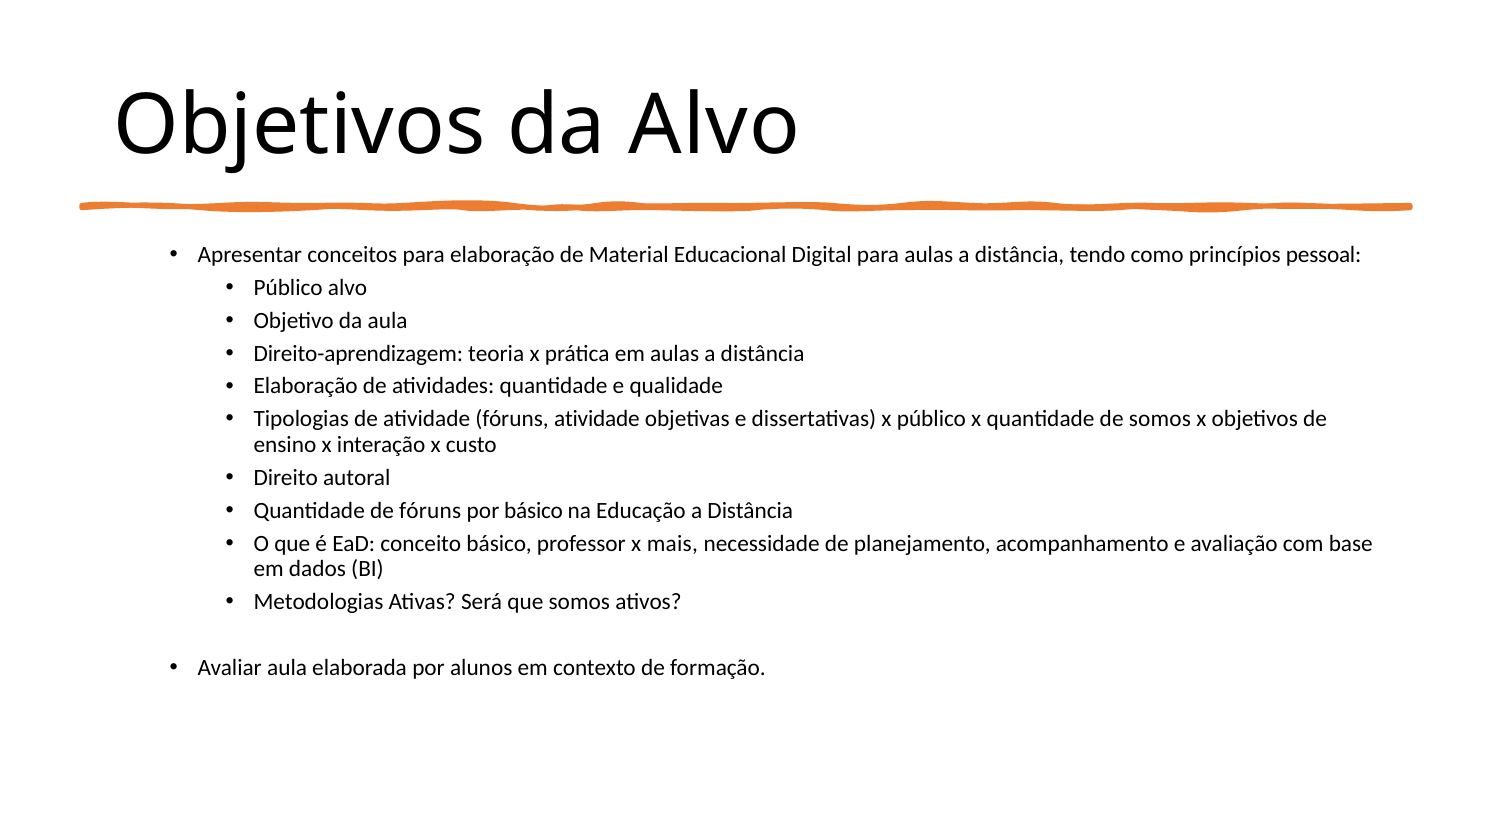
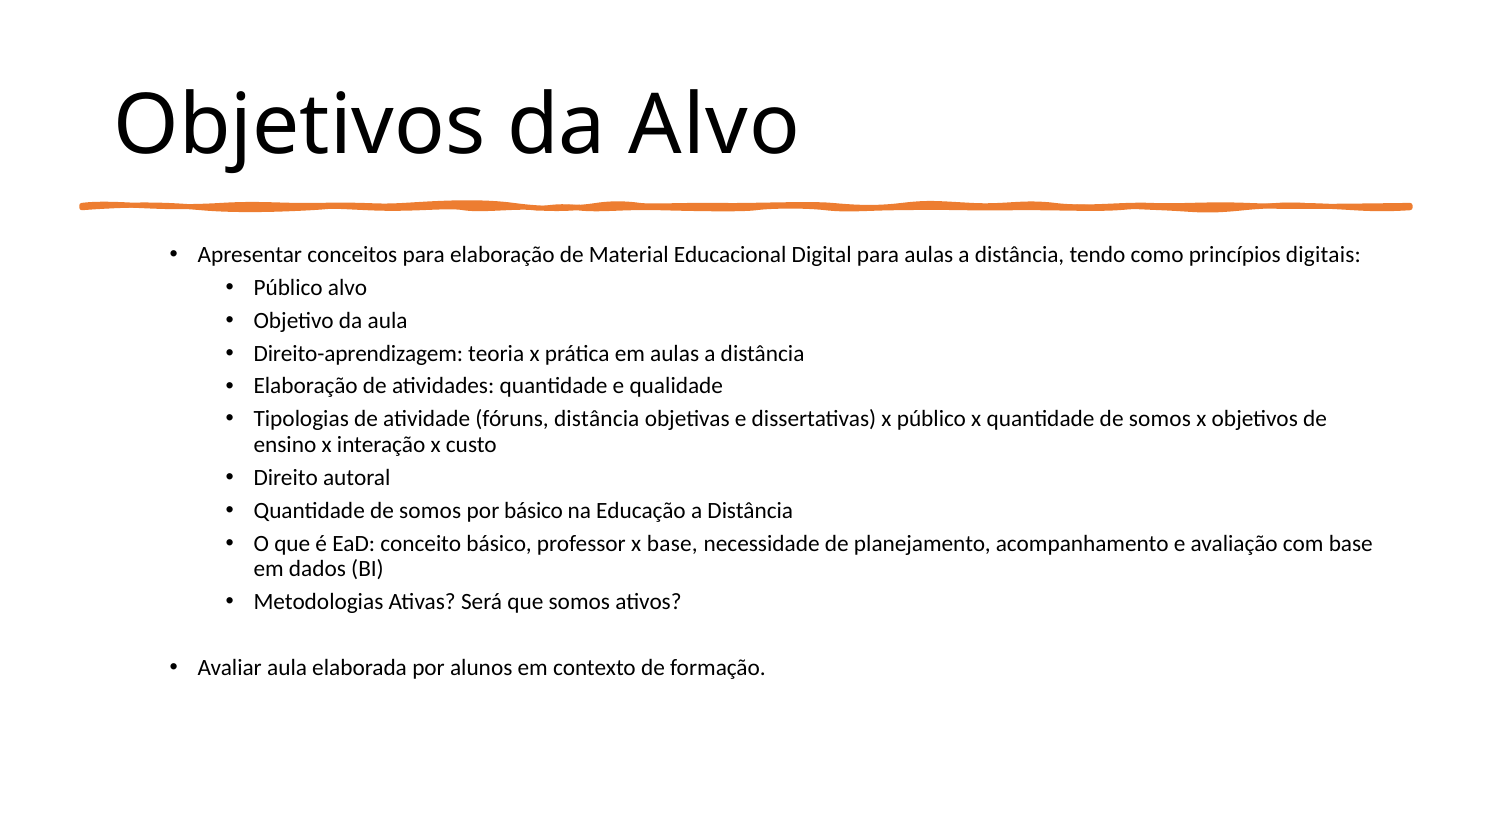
pessoal: pessoal -> digitais (1323, 254)
fóruns atividade: atividade -> distância (597, 419)
fóruns: fóruns -> somos (430, 510)
x mais: mais -> base (672, 543)
